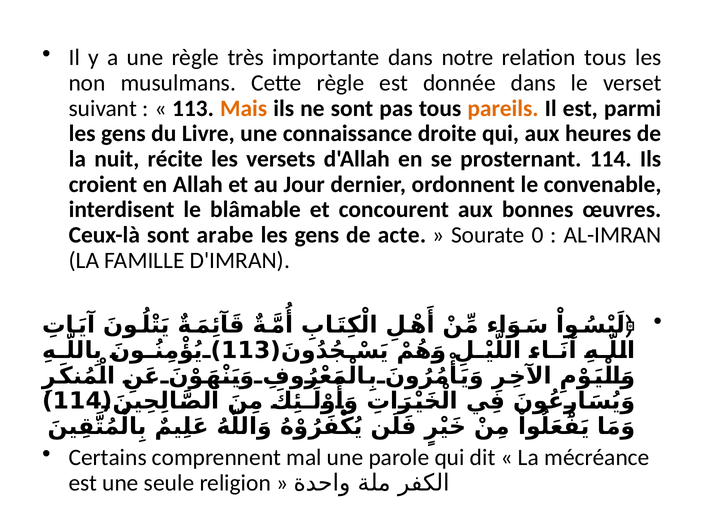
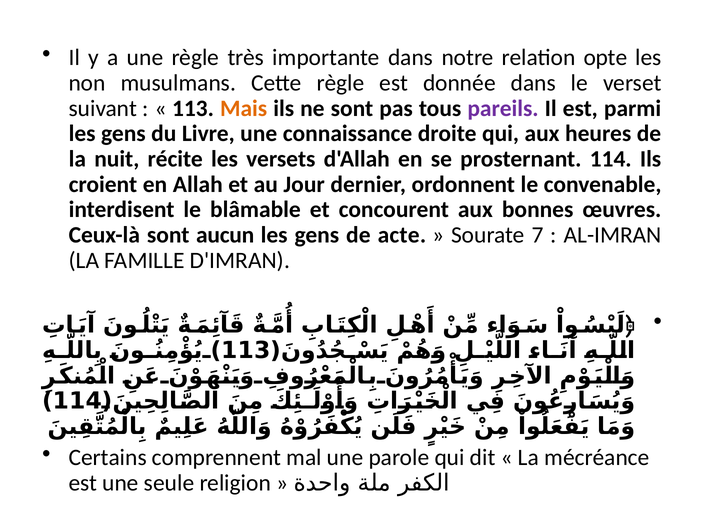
relation tous: tous -> opte (605, 58)
pareils colour: orange -> purple (503, 108)
arabe: arabe -> aucun (225, 235)
0: 0 -> 7 (537, 235)
